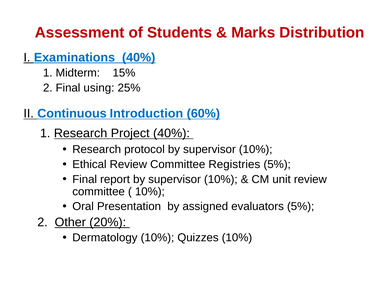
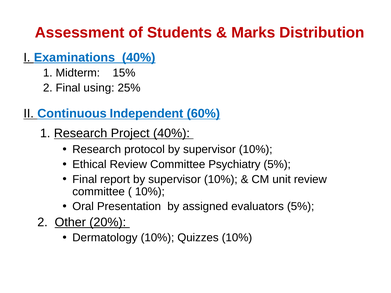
Introduction: Introduction -> Independent (146, 114)
Registries: Registries -> Psychiatry (234, 164)
